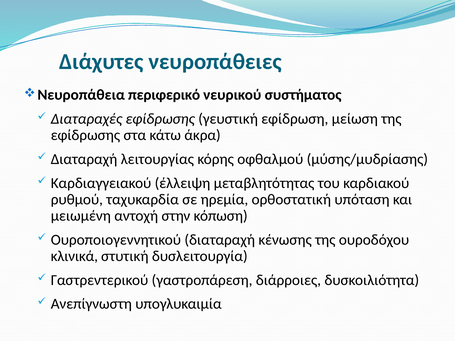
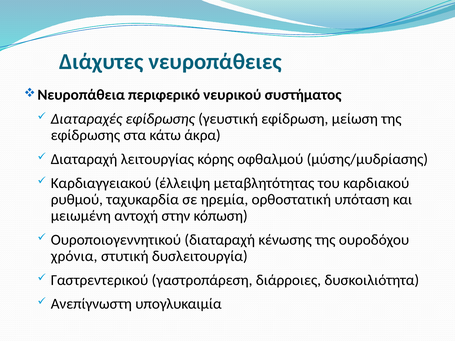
κλινικά: κλινικά -> χρόνια (74, 256)
